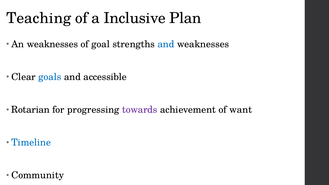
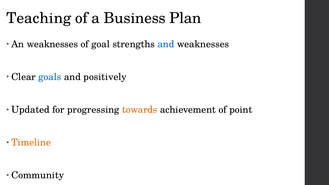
Inclusive: Inclusive -> Business (135, 18)
accessible: accessible -> positively (105, 77)
Rotarian: Rotarian -> Updated (30, 110)
towards colour: purple -> orange (140, 110)
want: want -> point (241, 110)
Timeline colour: blue -> orange (31, 143)
